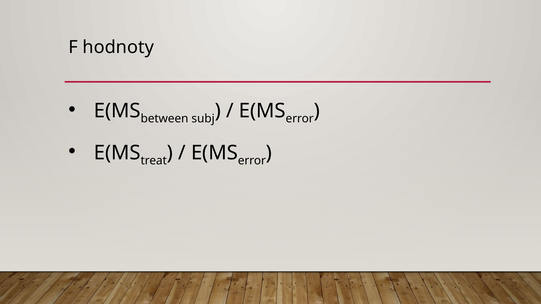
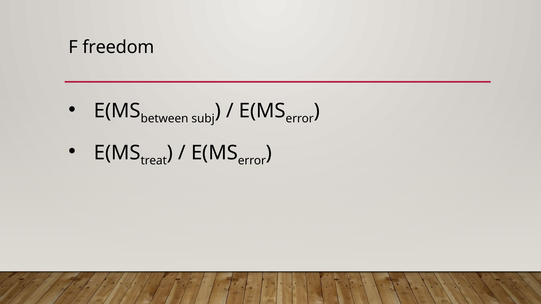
hodnoty: hodnoty -> freedom (118, 47)
